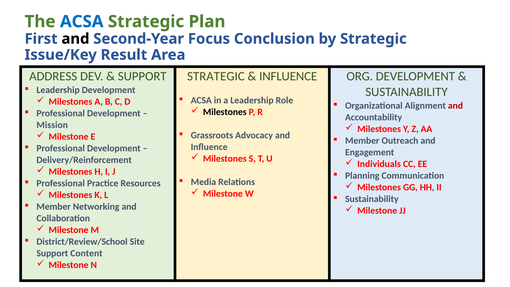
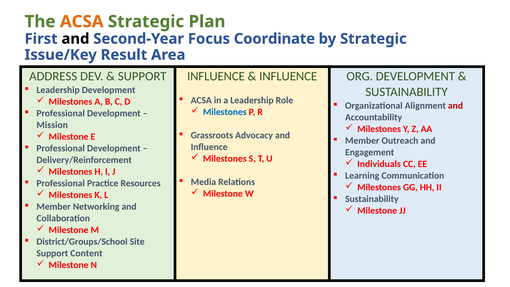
ACSA colour: blue -> orange (82, 22)
Conclusion: Conclusion -> Coordinate (274, 39)
STRATEGIC: STRATEGIC -> INFLUENCE (216, 76)
Milestones colour: black -> blue (225, 112)
Planning: Planning -> Learning (362, 176)
District/Review/School: District/Review/School -> District/Groups/School (82, 242)
